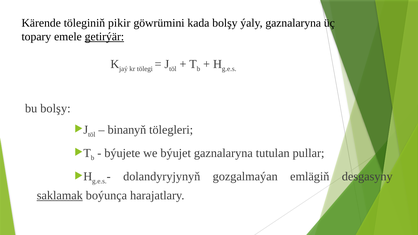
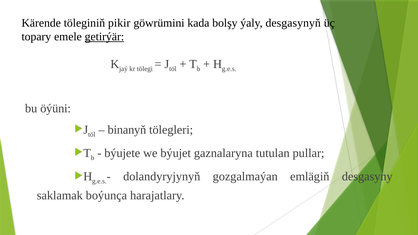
ýaly gaznalaryna: gaznalaryna -> desgasynyň (293, 23)
bu bolşy: bolşy -> öýüni (56, 108)
saklamak underline: present -> none (60, 195)
